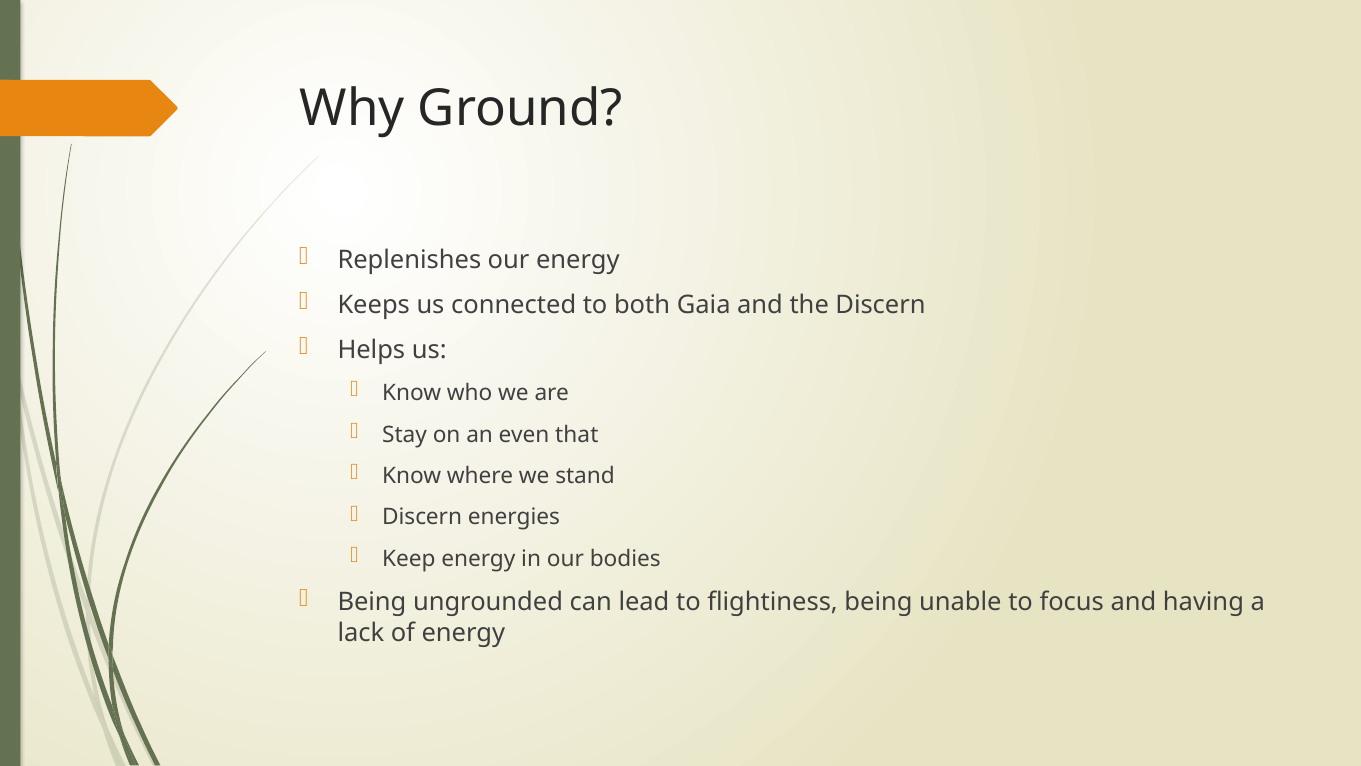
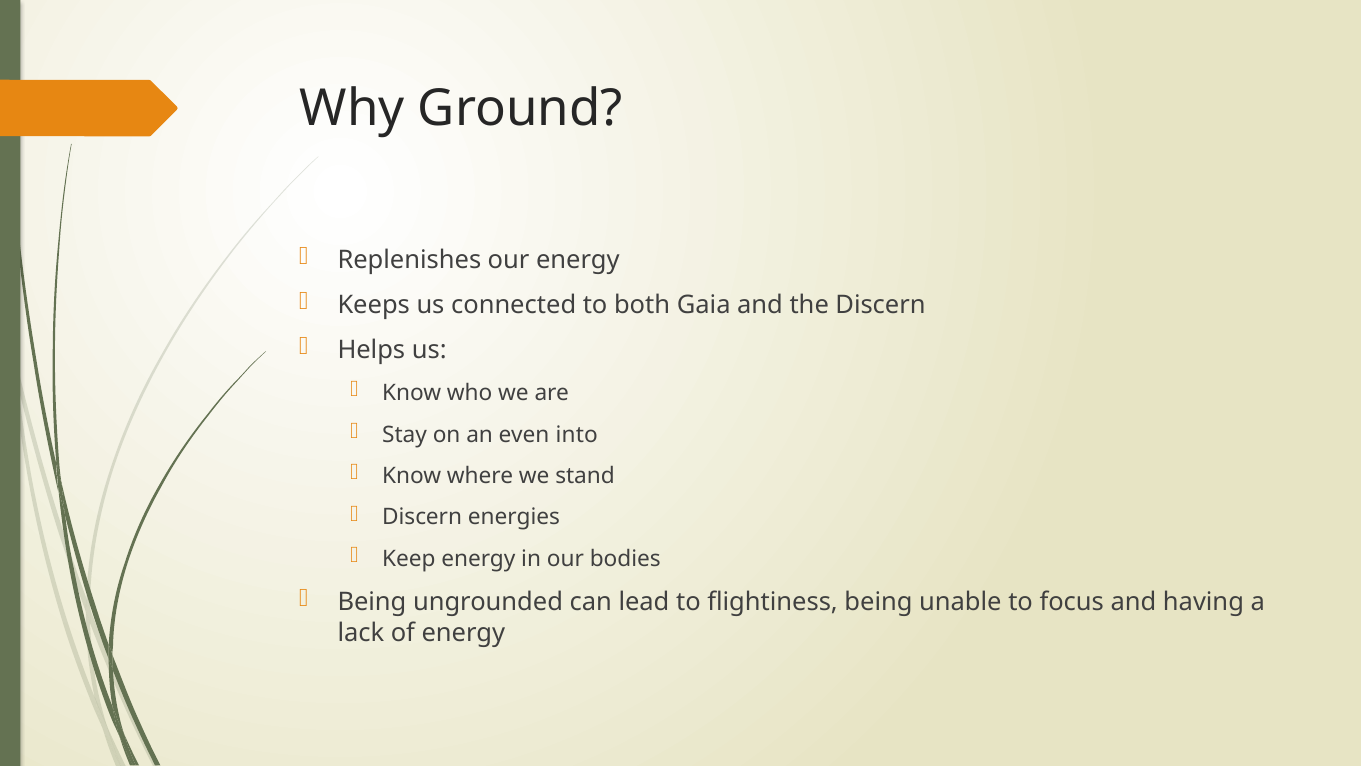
that: that -> into (577, 434)
